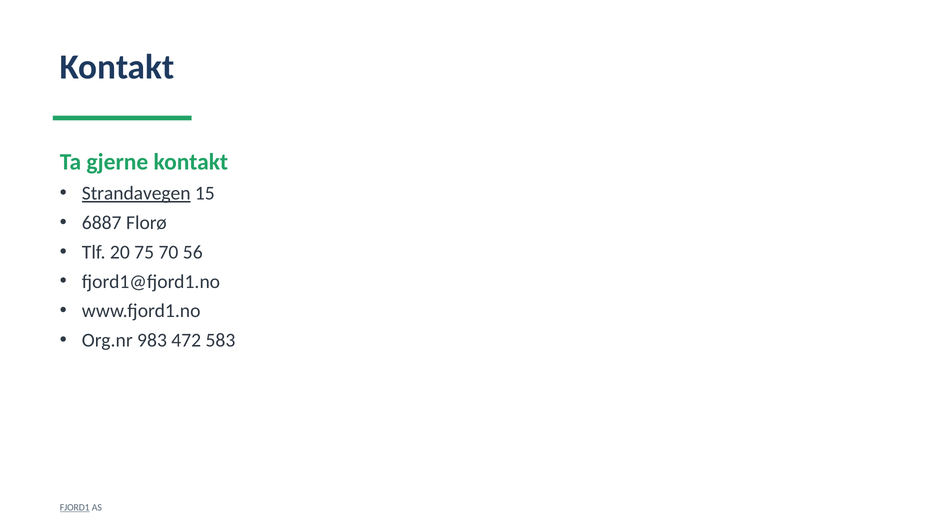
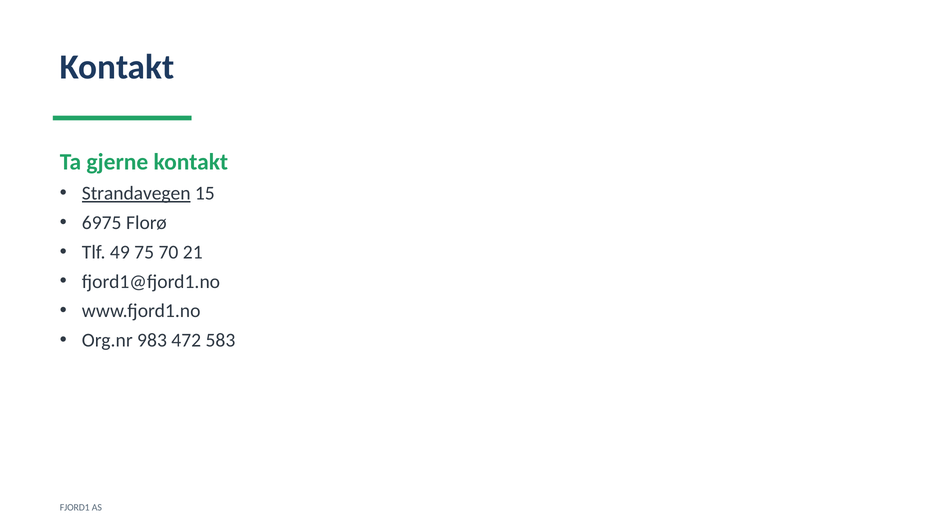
6887: 6887 -> 6975 (102, 223)
20: 20 -> 49 (120, 252)
56: 56 -> 21 (193, 252)
FJORD1 underline: present -> none (75, 507)
